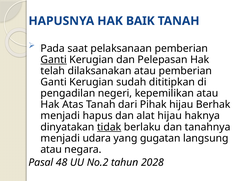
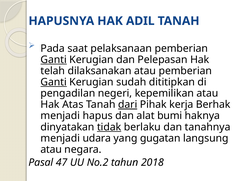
BAIK: BAIK -> ADIL (140, 21)
Ganti underline: none -> present (54, 82)
dari underline: none -> present (128, 104)
Pihak hijau: hijau -> kerja (181, 104)
alat hijau: hijau -> bumi (170, 116)
48: 48 -> 47 (62, 162)
2028: 2028 -> 2018 (152, 162)
